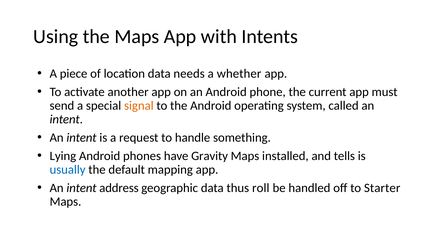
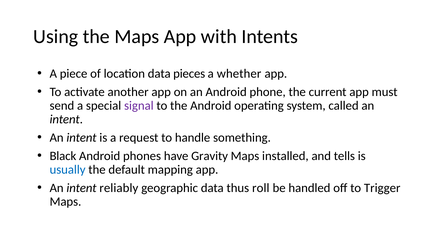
needs: needs -> pieces (189, 74)
signal colour: orange -> purple (139, 106)
Lying: Lying -> Black (63, 156)
address: address -> reliably (119, 188)
Starter: Starter -> Trigger (382, 188)
